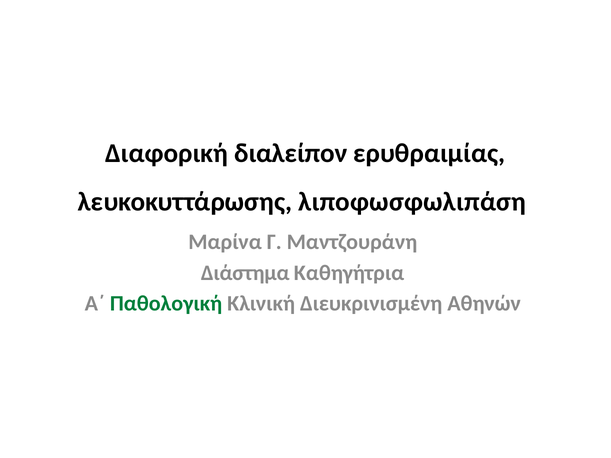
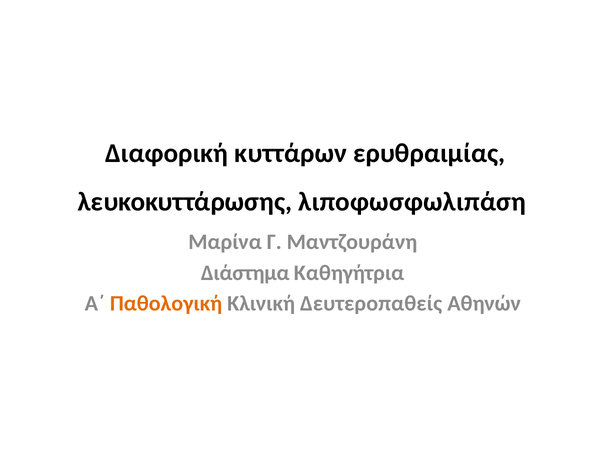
διαλείπον: διαλείπον -> κυττάρων (291, 153)
Παθολογική colour: green -> orange (166, 304)
Διευκρινισμένη: Διευκρινισμένη -> Δευτεροπαθείς (371, 304)
